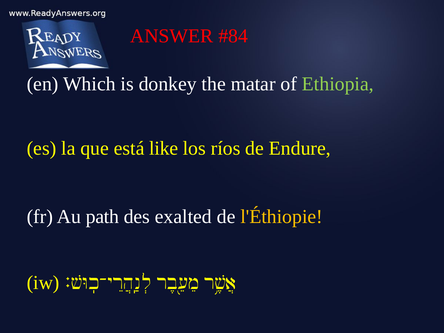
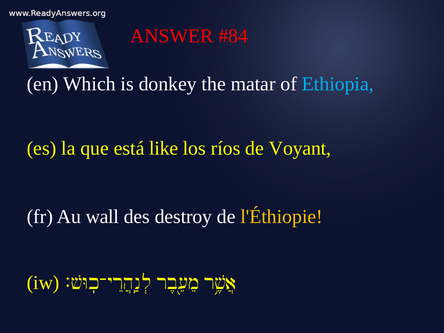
Ethiopia colour: light green -> light blue (338, 84)
Endure: Endure -> Voyant (300, 148)
path: path -> wall (102, 217)
exalted: exalted -> destroy (183, 217)
